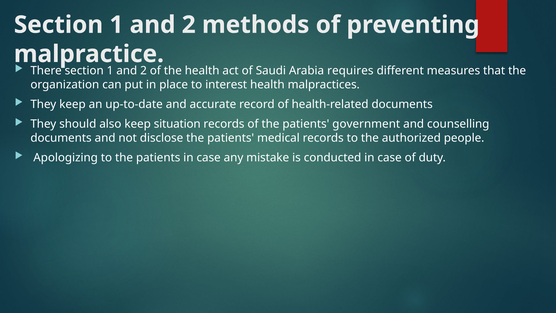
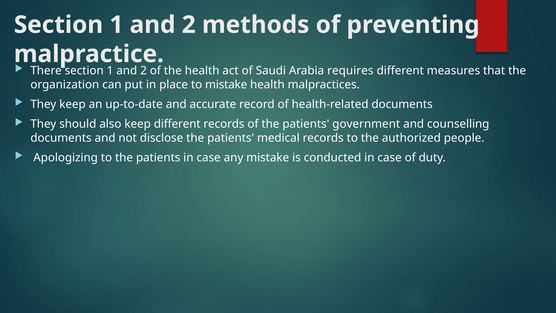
to interest: interest -> mistake (226, 84)
keep situation: situation -> different (177, 124)
